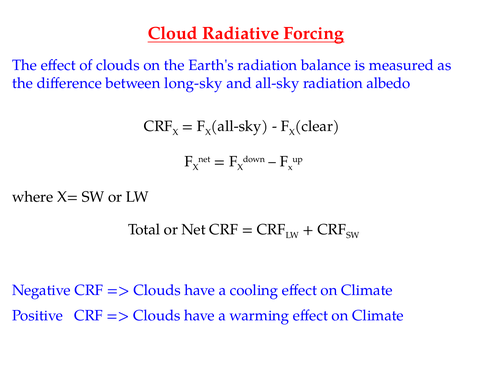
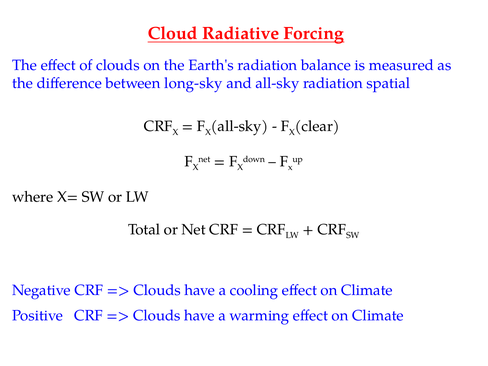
albedo: albedo -> spatial (388, 83)
